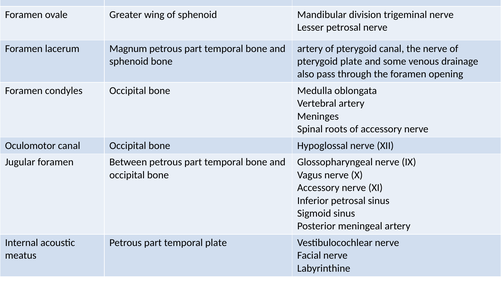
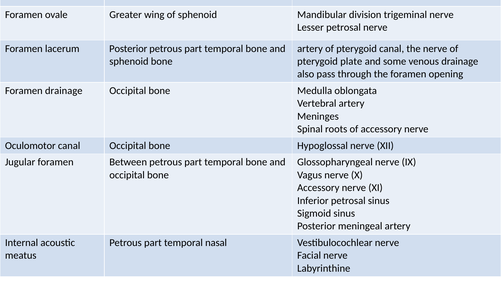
lacerum Magnum: Magnum -> Posterior (128, 49)
Foramen condyles: condyles -> drainage (64, 91)
temporal plate: plate -> nasal (216, 243)
